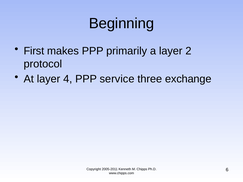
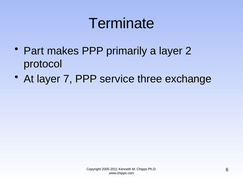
Beginning: Beginning -> Terminate (122, 24)
First: First -> Part (34, 51)
4: 4 -> 7 (68, 79)
